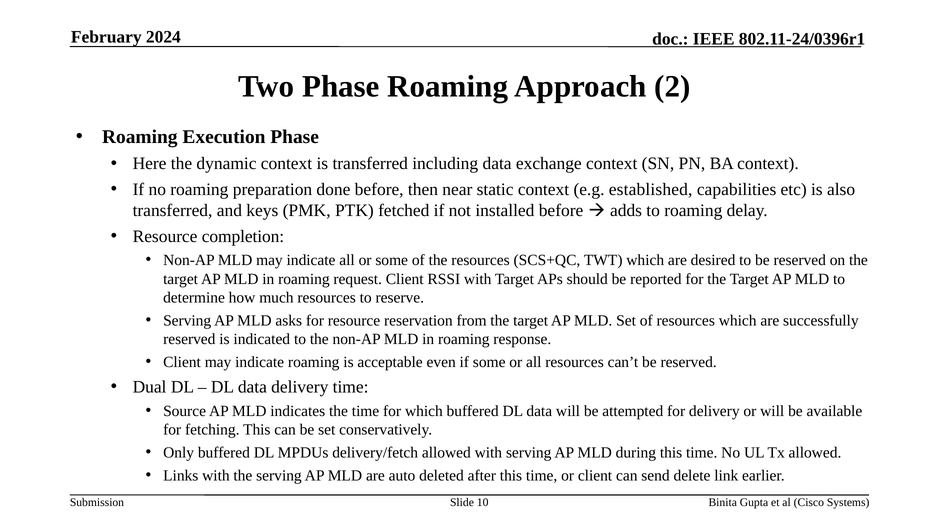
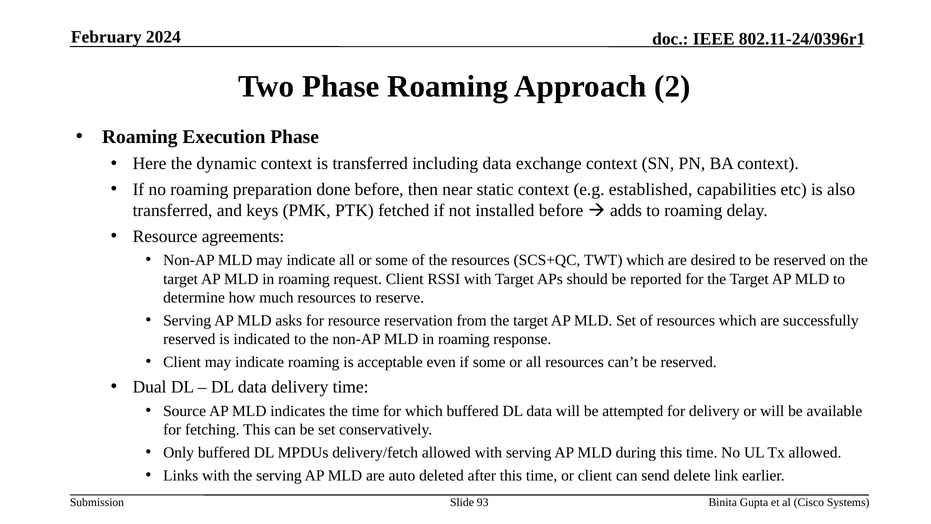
completion: completion -> agreements (243, 236)
10: 10 -> 93 (483, 502)
